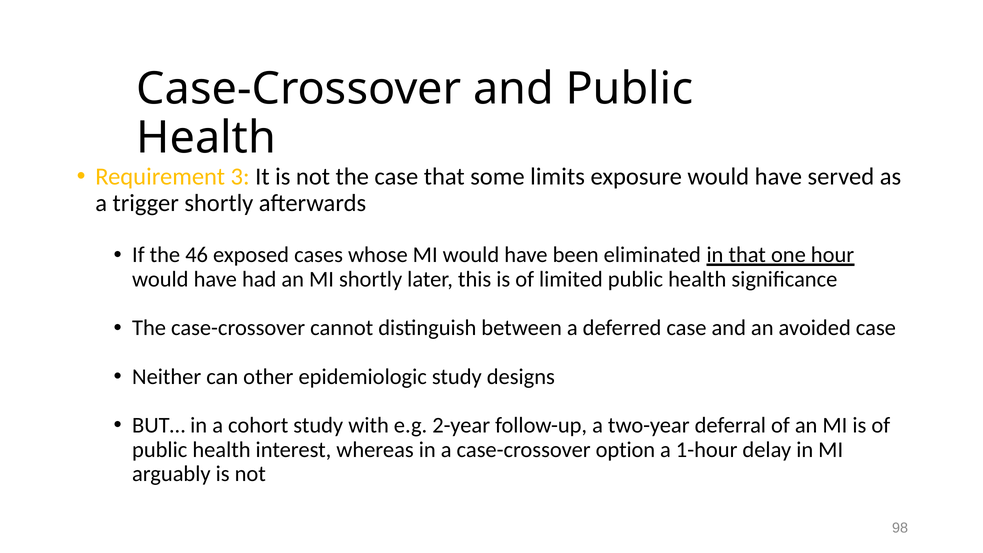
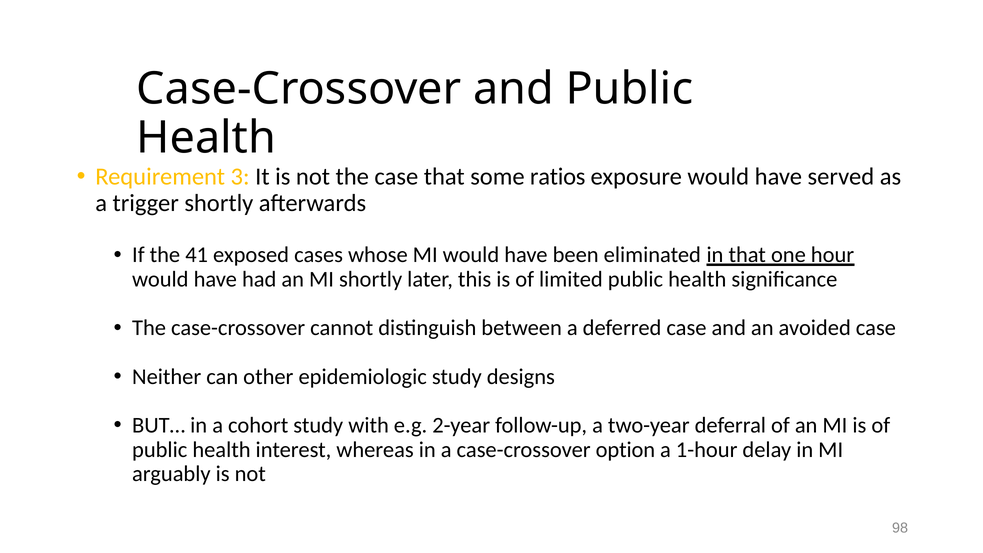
limits: limits -> ratios (558, 177)
46: 46 -> 41 (197, 255)
